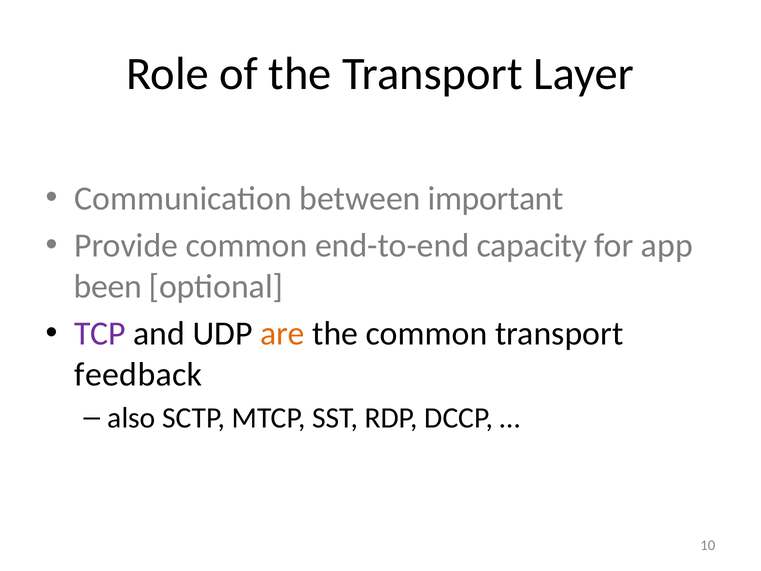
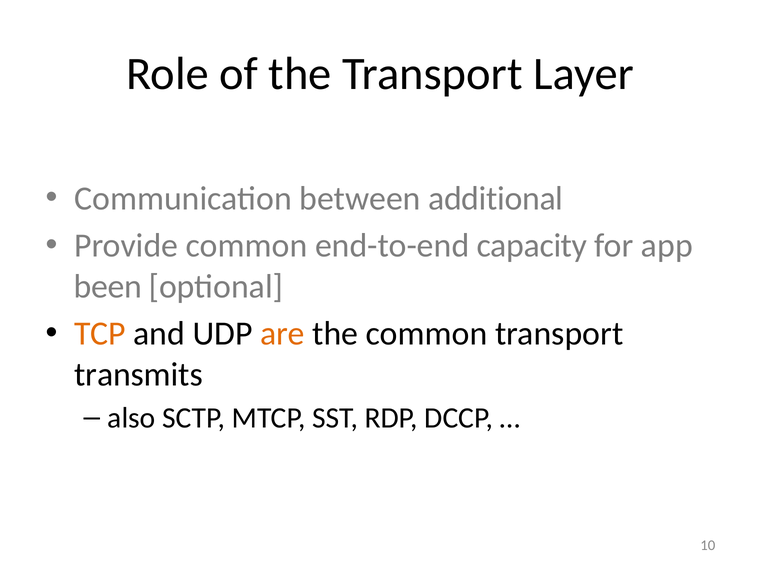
important: important -> additional (496, 198)
TCP colour: purple -> orange (100, 334)
feedback: feedback -> transmits (139, 374)
